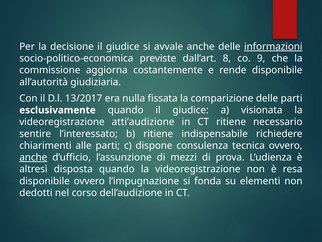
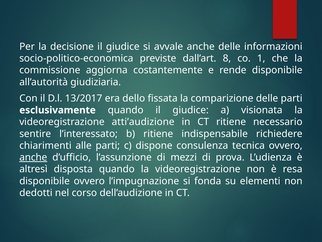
informazioni underline: present -> none (273, 47)
9: 9 -> 1 (261, 58)
nulla: nulla -> dello (134, 98)
